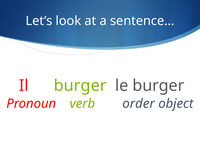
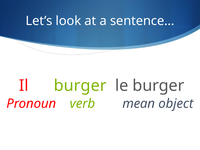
order: order -> mean (139, 104)
